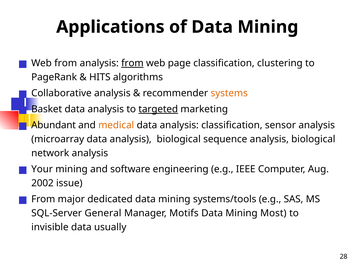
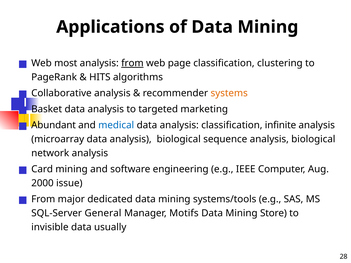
Web from: from -> most (66, 63)
targeted underline: present -> none (158, 109)
medical colour: orange -> blue (116, 125)
sensor: sensor -> infinite (280, 125)
Your: Your -> Card (42, 169)
2002: 2002 -> 2000 (42, 183)
Most: Most -> Store (273, 213)
